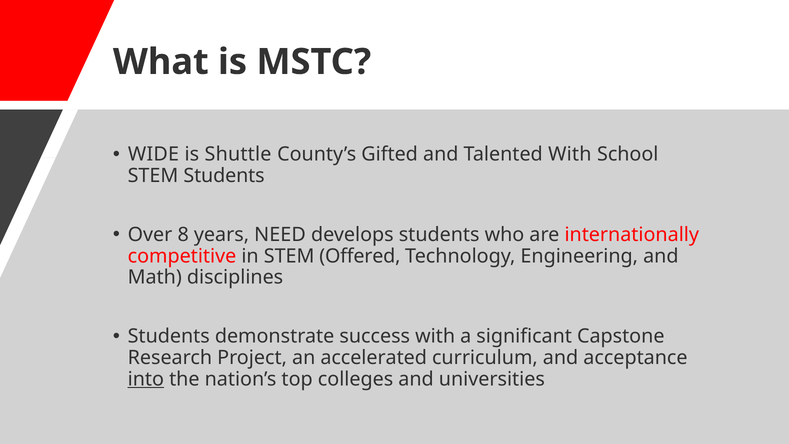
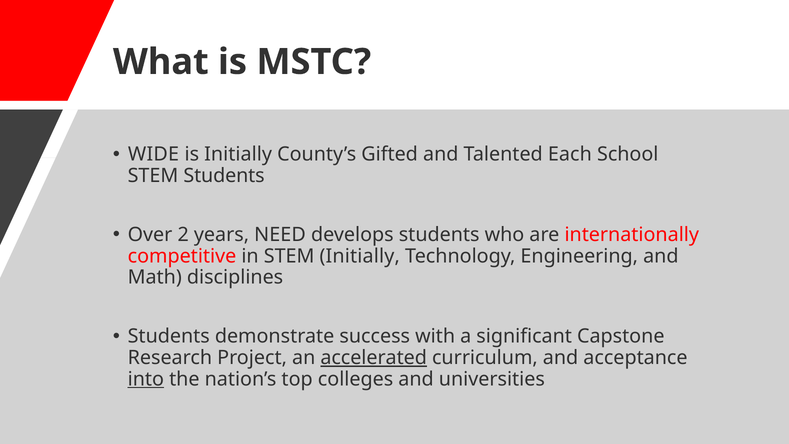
is Shuttle: Shuttle -> Initially (238, 154)
Talented With: With -> Each (570, 154)
8: 8 -> 2 (183, 235)
STEM Offered: Offered -> Initially (360, 256)
accelerated underline: none -> present (374, 358)
